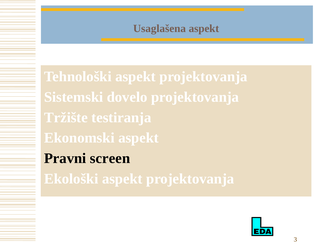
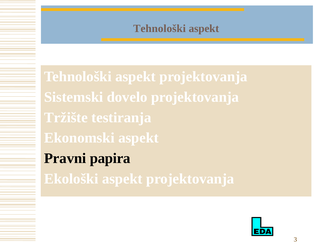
Usaglašena: Usaglašena -> Tehnološki (159, 28)
screen: screen -> papira (110, 158)
